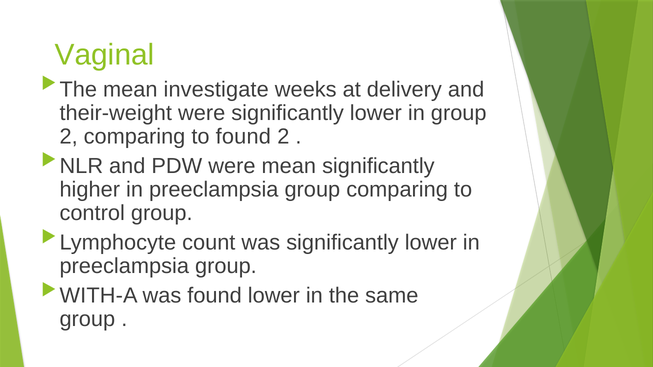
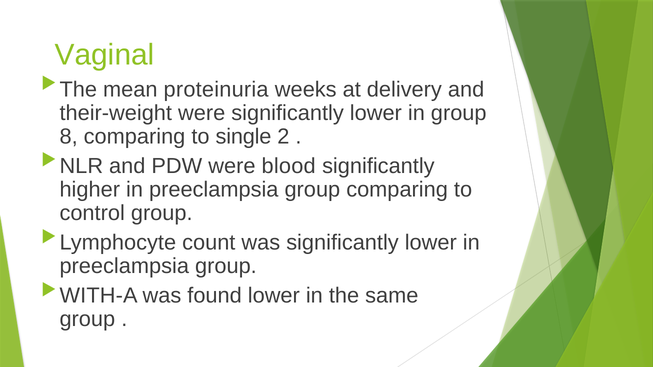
investigate: investigate -> proteinuria (216, 89)
2: 2 -> 8 (69, 137)
to found: found -> single (244, 137)
were mean: mean -> blood (289, 166)
